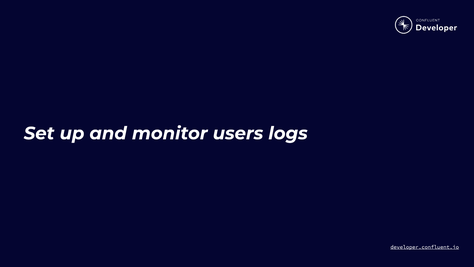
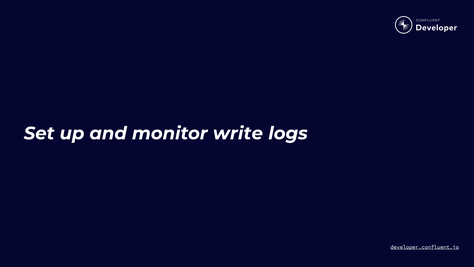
users: users -> write (238, 133)
